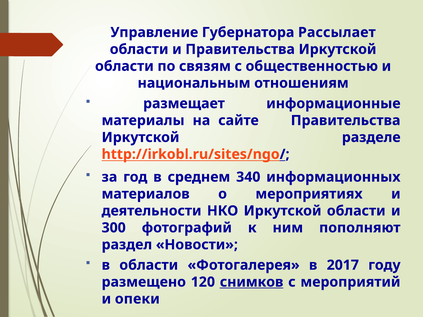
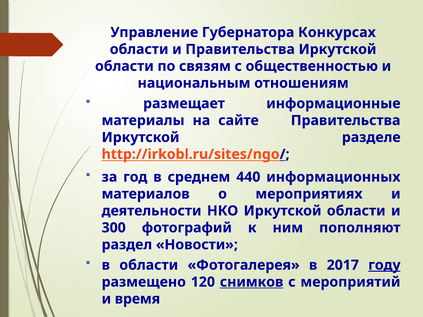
Рассылает: Рассылает -> Конкурсах (337, 32)
340: 340 -> 440 (248, 177)
году underline: none -> present (384, 265)
опеки: опеки -> время (137, 299)
